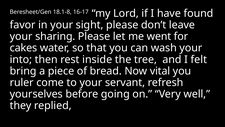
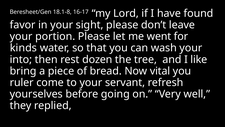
sharing: sharing -> portion (55, 36)
cakes: cakes -> kinds (23, 48)
inside: inside -> dozen (97, 59)
felt: felt -> like (199, 59)
